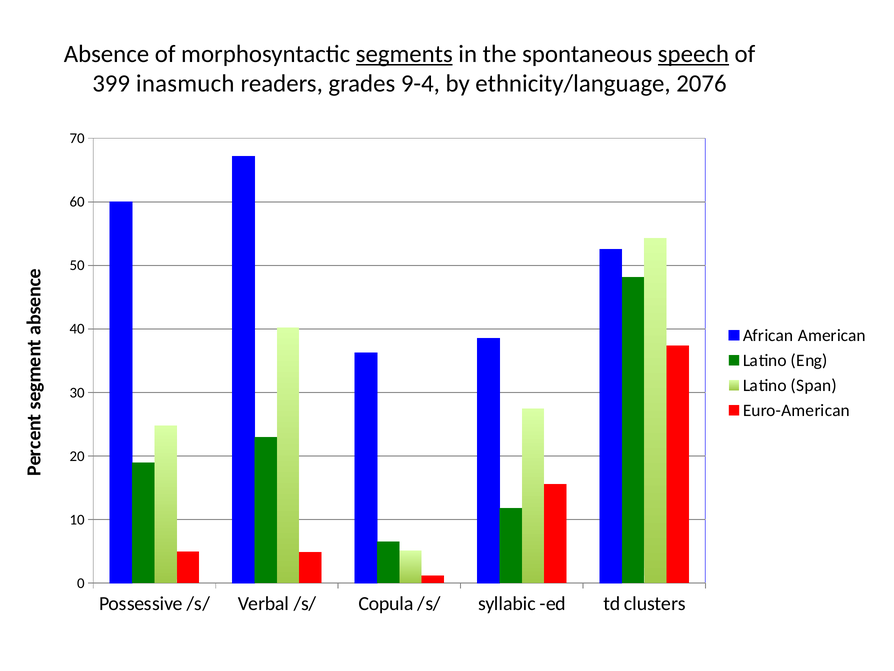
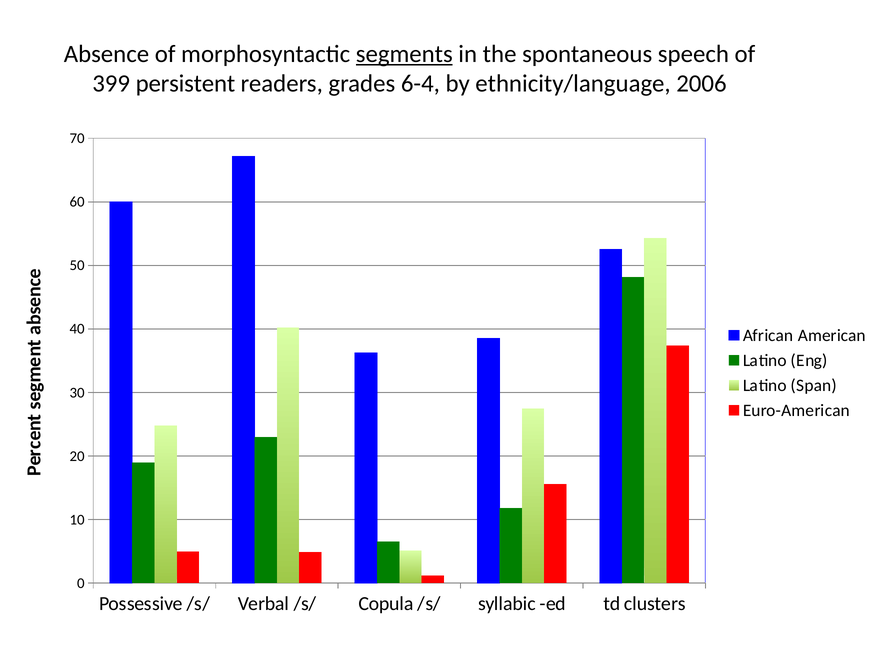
speech underline: present -> none (693, 54)
inasmuch: inasmuch -> persistent (185, 84)
9-4: 9-4 -> 6-4 (420, 84)
2076: 2076 -> 2006 (701, 84)
